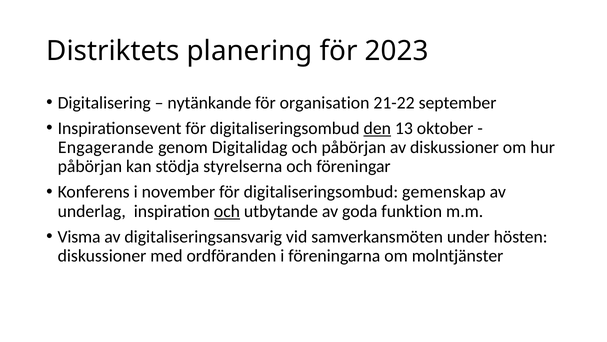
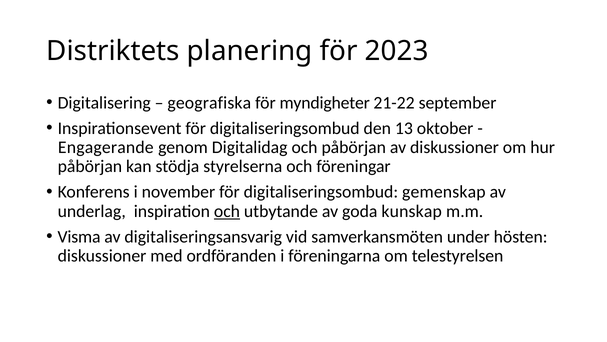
nytänkande: nytänkande -> geografiska (209, 103)
organisation: organisation -> myndigheter (325, 103)
den underline: present -> none (377, 128)
funktion: funktion -> kunskap (412, 211)
molntjänster: molntjänster -> telestyrelsen (458, 255)
